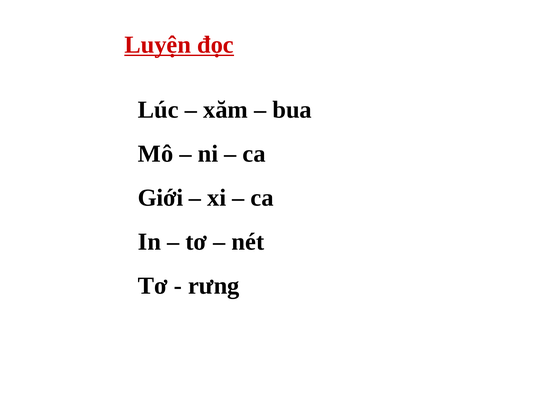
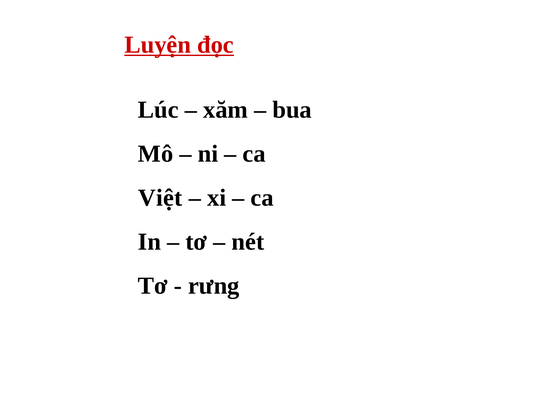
Giới: Giới -> Việt (160, 198)
